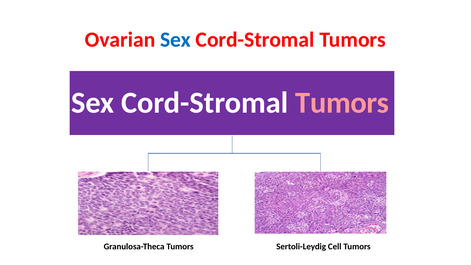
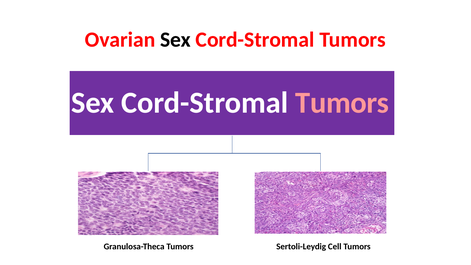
Sex colour: blue -> black (175, 40)
